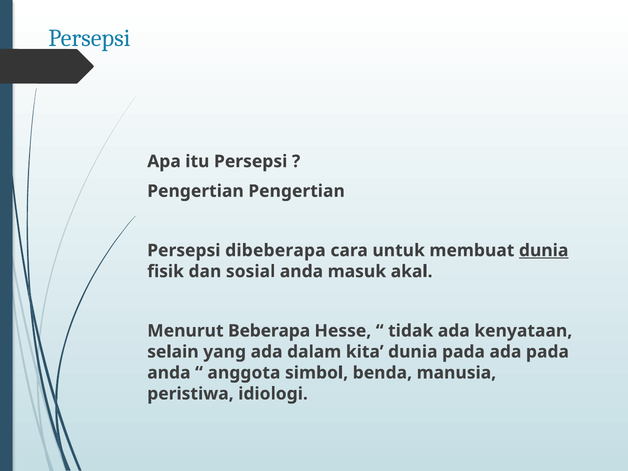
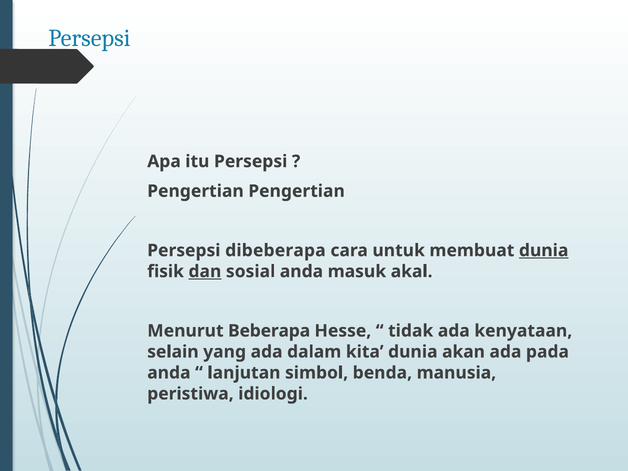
dan underline: none -> present (205, 271)
dunia pada: pada -> akan (464, 352)
anggota: anggota -> lanjutan (244, 373)
